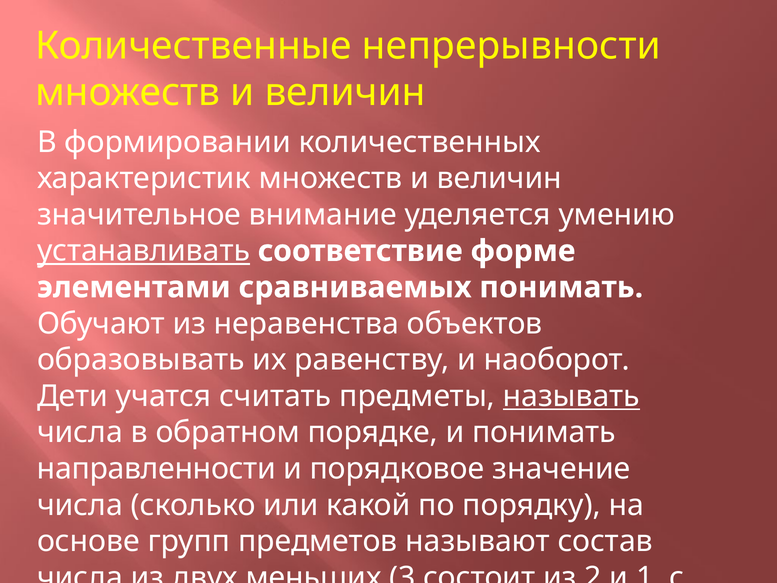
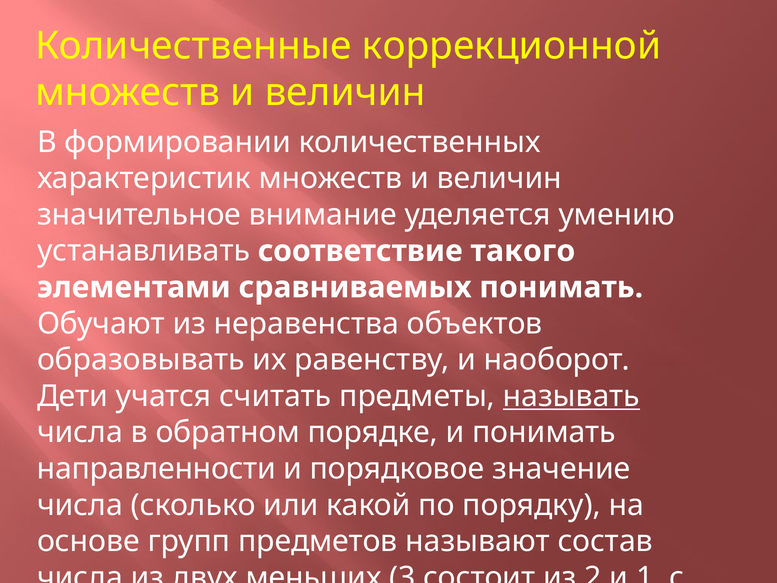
непрерывности: непрерывности -> коррекционной (512, 46)
устанавливать underline: present -> none (144, 251)
форме: форме -> такого (523, 251)
